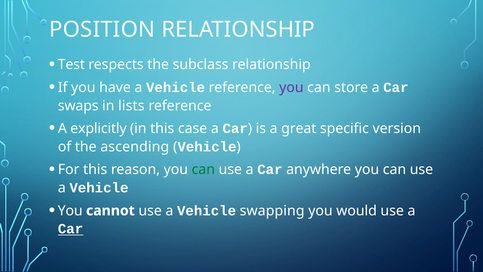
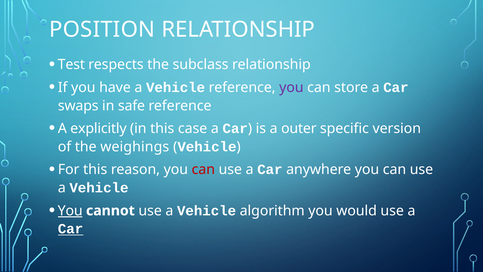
lists: lists -> safe (131, 106)
great: great -> outer (299, 128)
ascending: ascending -> weighings (135, 147)
can colour: green -> red (203, 169)
You underline: none -> present (70, 210)
swapping: swapping -> algorithm (272, 210)
